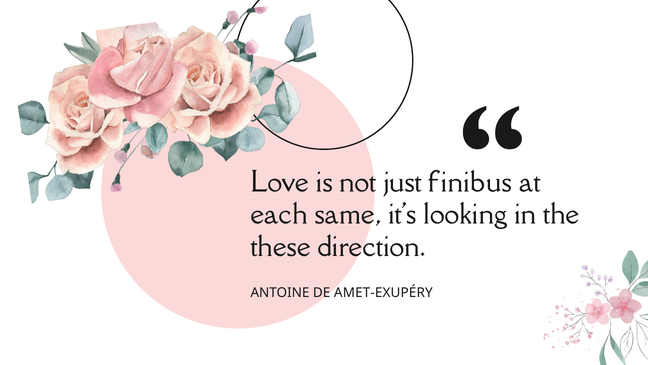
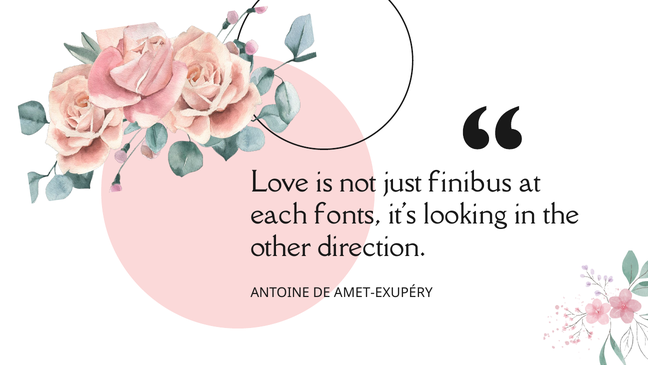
same: same -> fonts (348, 215)
these: these -> other (281, 247)
